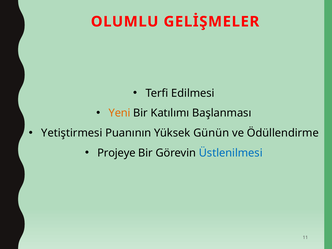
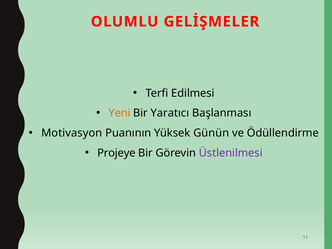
Katılımı: Katılımı -> Yaratıcı (170, 113)
Yetiştirmesi: Yetiştirmesi -> Motivasyon (72, 133)
Üstlenilmesi colour: blue -> purple (231, 153)
